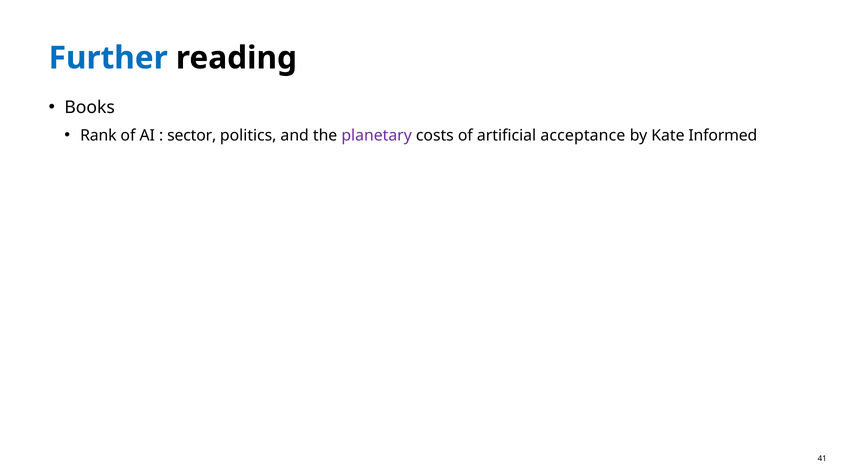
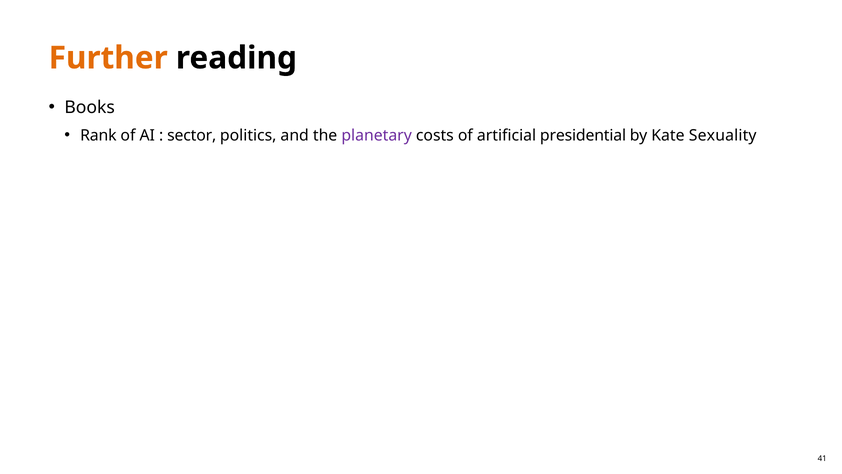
Further colour: blue -> orange (108, 58)
acceptance: acceptance -> presidential (583, 136)
Informed: Informed -> Sexuality (723, 136)
